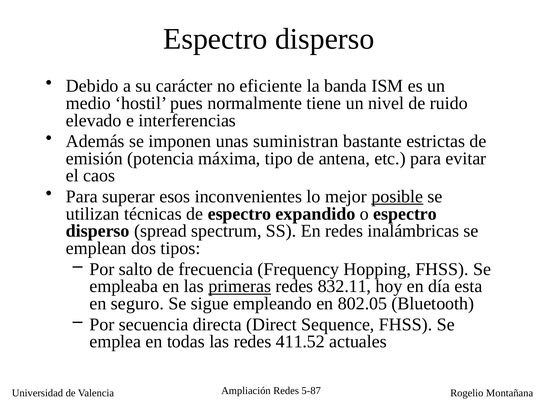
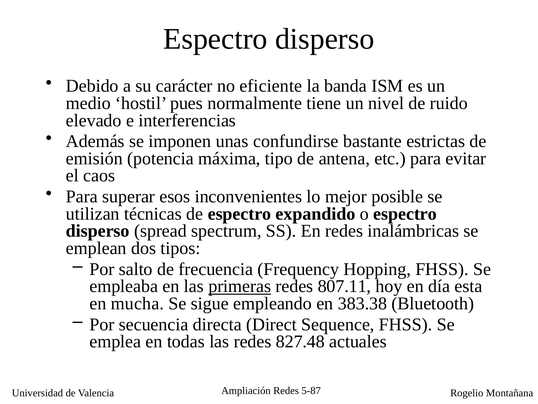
suministran: suministran -> confundirse (296, 141)
posible underline: present -> none (397, 196)
832.11: 832.11 -> 807.11 (344, 286)
seguro: seguro -> mucha (137, 303)
802.05: 802.05 -> 383.38 (362, 303)
411.52: 411.52 -> 827.48 (300, 341)
